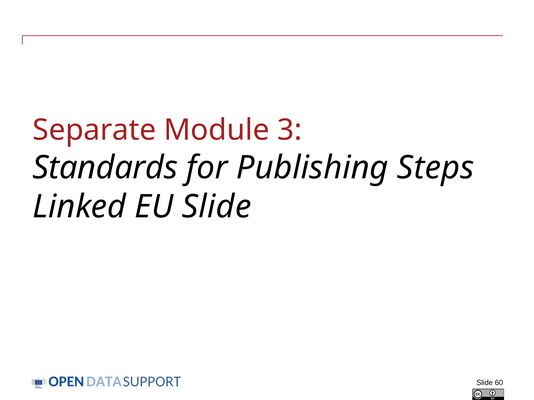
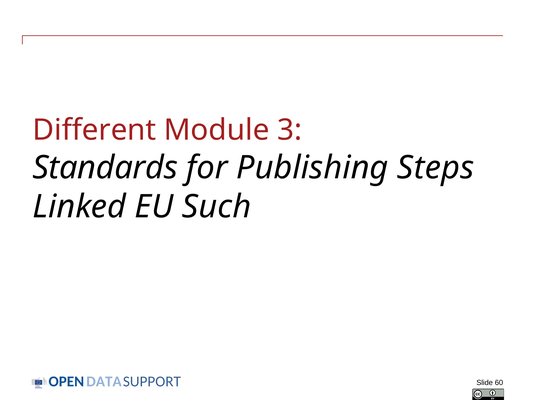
Separate: Separate -> Different (94, 130)
EU Slide: Slide -> Such (217, 207)
